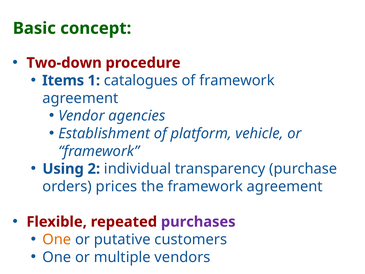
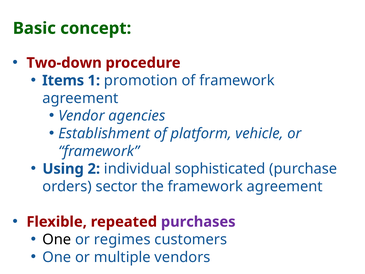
catalogues: catalogues -> promotion (141, 80)
transparency: transparency -> sophisticated (220, 169)
prices: prices -> sector (117, 186)
One colour: orange -> black (57, 239)
putative: putative -> regimes (122, 239)
